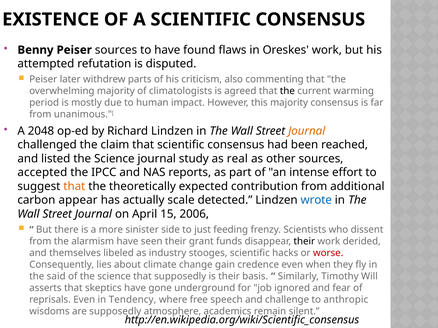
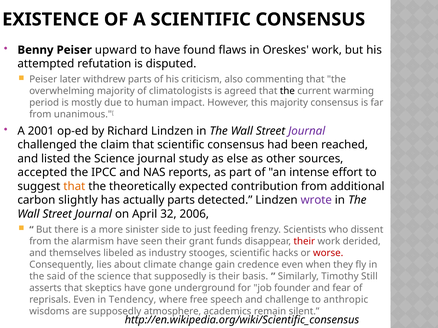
Peiser sources: sources -> upward (116, 50)
2048: 2048 -> 2001 (41, 131)
Journal colour: orange -> purple (307, 131)
real: real -> else (237, 159)
appear: appear -> slightly (78, 200)
actually scale: scale -> parts (181, 200)
wrote colour: blue -> purple (316, 200)
15: 15 -> 32 (168, 214)
their colour: black -> red (304, 242)
Will: Will -> Still (369, 277)
ignored: ignored -> founder (292, 288)
